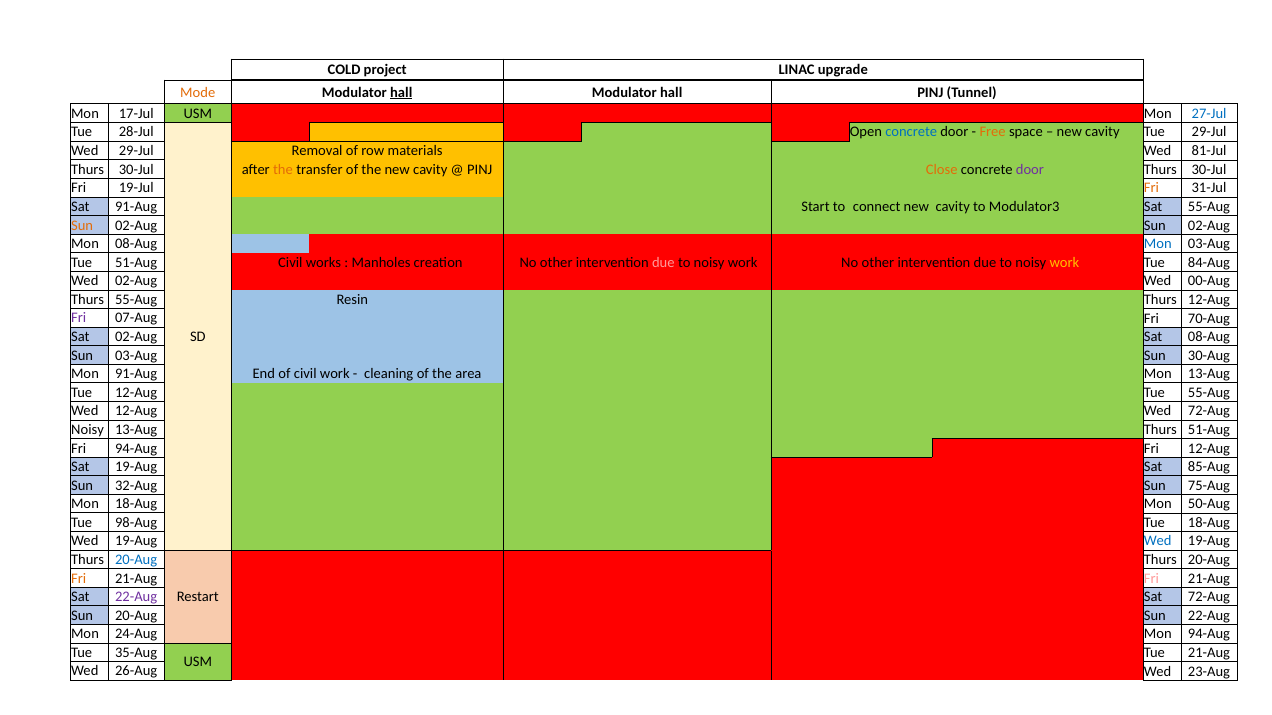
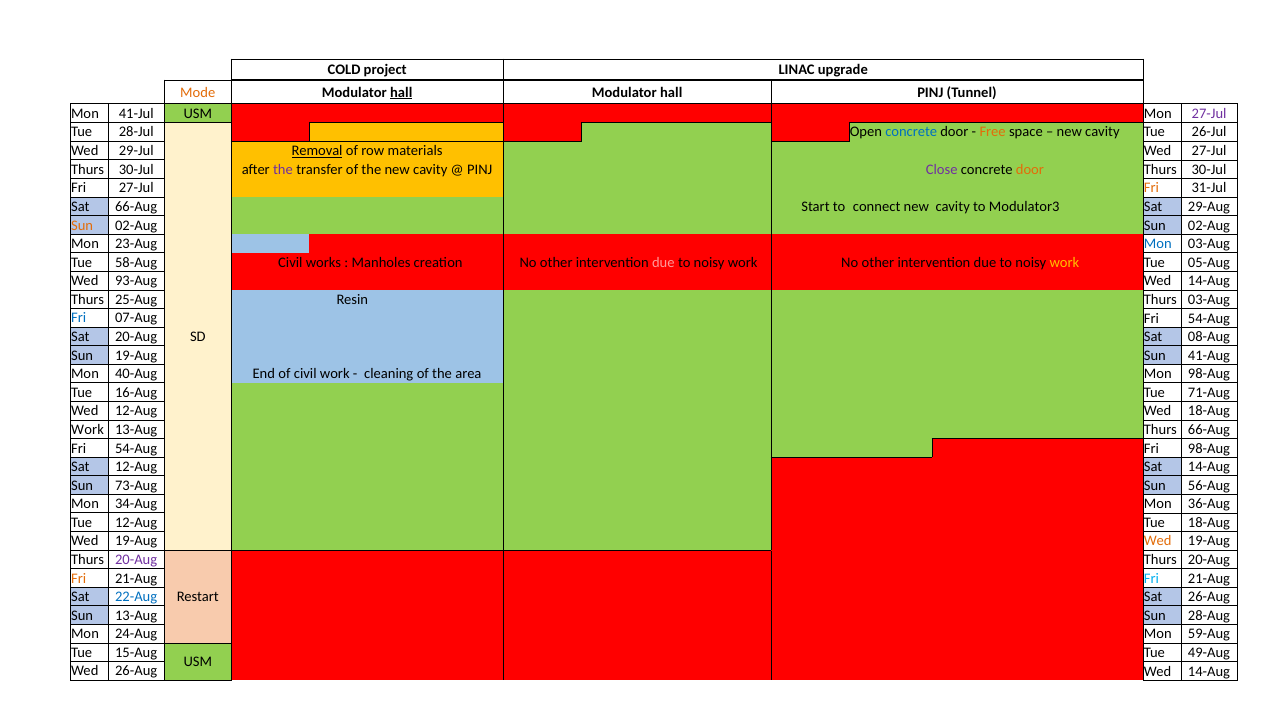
17-Jul: 17-Jul -> 41-Jul (136, 114)
27-Jul colour: blue -> purple (1209, 114)
Tue 29-Jul: 29-Jul -> 26-Jul (1209, 132)
Removal underline: none -> present (317, 151)
Wed 81-Jul: 81-Jul -> 27-Jul (1209, 151)
the colour: orange -> purple (283, 170)
Close colour: orange -> purple (942, 170)
door colour: purple -> orange (1030, 170)
Fri 19-Jul: 19-Jul -> 27-Jul (136, 188)
Sat 91-Aug: 91-Aug -> 66-Aug (136, 207)
Sat 55-Aug: 55-Aug -> 29-Aug (1209, 207)
Mon 08-Aug: 08-Aug -> 23-Aug (136, 244)
Tue 51-Aug: 51-Aug -> 58-Aug (136, 263)
84-Aug: 84-Aug -> 05-Aug (1209, 263)
Wed 02-Aug: 02-Aug -> 93-Aug (136, 281)
00-Aug: 00-Aug -> 14-Aug (1209, 281)
Thurs 55-Aug: 55-Aug -> 25-Aug (136, 300)
Thurs 12-Aug: 12-Aug -> 03-Aug (1209, 300)
Fri colour: purple -> blue (79, 318)
70-Aug: 70-Aug -> 54-Aug (1209, 318)
Sat 02-Aug: 02-Aug -> 20-Aug (136, 337)
Sun 03-Aug: 03-Aug -> 19-Aug (136, 356)
30-Aug: 30-Aug -> 41-Aug (1209, 356)
Mon 91-Aug: 91-Aug -> 40-Aug (136, 374)
Mon 13-Aug: 13-Aug -> 98-Aug (1209, 374)
Tue 12-Aug: 12-Aug -> 16-Aug (136, 393)
Tue 55-Aug: 55-Aug -> 71-Aug (1209, 393)
Wed 72-Aug: 72-Aug -> 18-Aug (1209, 411)
Noisy: Noisy -> Work (88, 430)
Thurs 51-Aug: 51-Aug -> 66-Aug (1209, 430)
94-Aug: 94-Aug -> 54-Aug (136, 449)
Fri 12-Aug: 12-Aug -> 98-Aug (1209, 449)
Sat 19-Aug: 19-Aug -> 12-Aug (136, 467)
Sat 85-Aug: 85-Aug -> 14-Aug (1209, 467)
32-Aug: 32-Aug -> 73-Aug (136, 486)
75-Aug: 75-Aug -> 56-Aug (1209, 486)
Mon 18-Aug: 18-Aug -> 34-Aug (136, 504)
50-Aug: 50-Aug -> 36-Aug (1209, 504)
Tue 98-Aug: 98-Aug -> 12-Aug (136, 523)
Wed colour: blue -> orange (1158, 542)
20-Aug colour: blue -> purple (136, 560)
Fri colour: pink -> light blue (1151, 579)
22-Aug colour: purple -> blue (136, 597)
Sat 72-Aug: 72-Aug -> 26-Aug (1209, 597)
Sun 20-Aug: 20-Aug -> 13-Aug (136, 616)
Sun 22-Aug: 22-Aug -> 28-Aug (1209, 616)
Mon 94-Aug: 94-Aug -> 59-Aug (1209, 635)
35-Aug: 35-Aug -> 15-Aug (136, 653)
Tue 21-Aug: 21-Aug -> 49-Aug (1209, 653)
23-Aug: 23-Aug -> 14-Aug (1209, 672)
